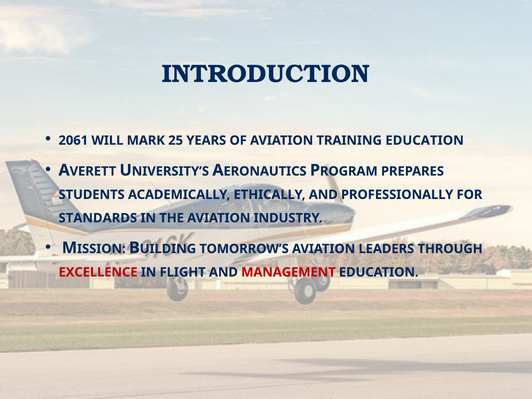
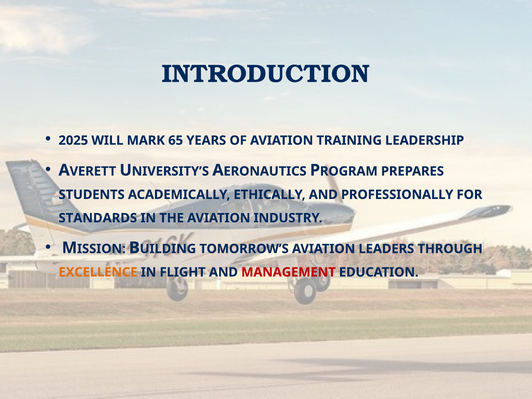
2061: 2061 -> 2025 (73, 140)
25: 25 -> 65 (176, 140)
TRAINING EDUCATION: EDUCATION -> LEADERSHIP (425, 140)
EXCELLENCE colour: red -> orange (98, 272)
